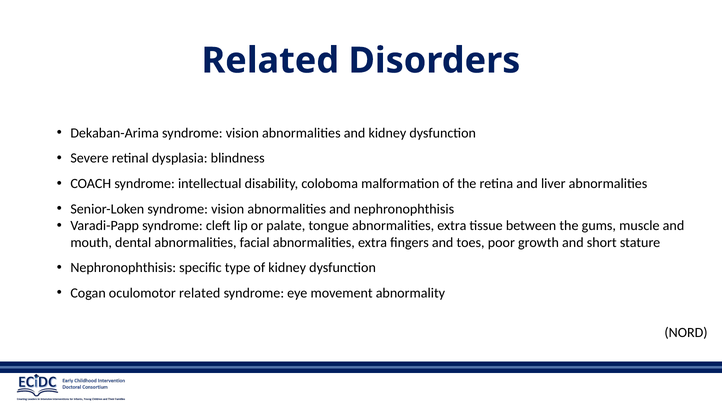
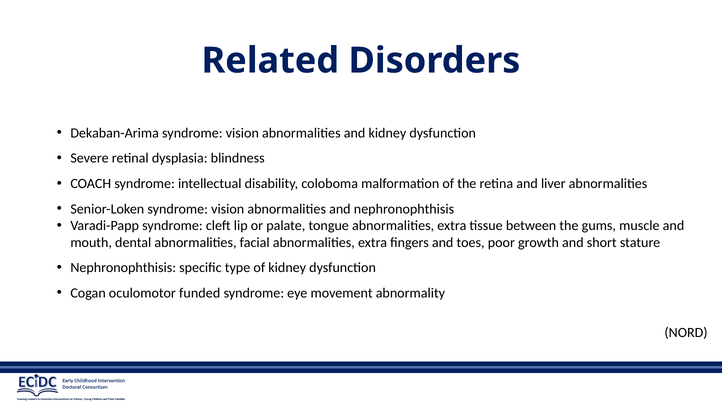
oculomotor related: related -> funded (200, 293)
